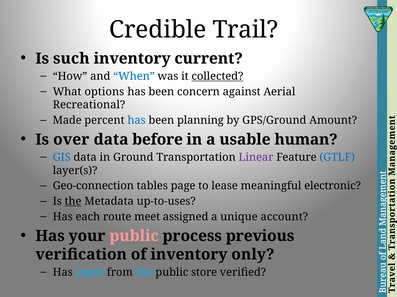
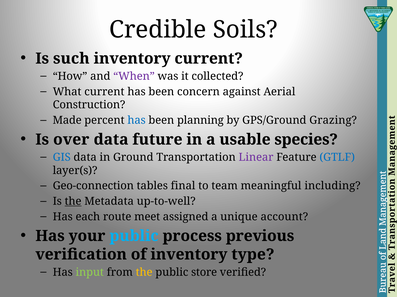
Trail: Trail -> Soils (245, 30)
When colour: blue -> purple (134, 76)
collected underline: present -> none (217, 76)
What options: options -> current (104, 92)
Recreational: Recreational -> Construction (89, 105)
Amount: Amount -> Grazing (333, 121)
before: before -> future (157, 140)
human: human -> species (306, 140)
page: page -> final (183, 186)
lease: lease -> team (225, 186)
electronic: electronic -> including (332, 186)
up-to-uses: up-to-uses -> up-to-well (166, 202)
public colour: pink -> light blue (134, 236)
only: only -> type (253, 255)
input colour: light blue -> light green (90, 273)
the colour: light blue -> yellow (144, 273)
